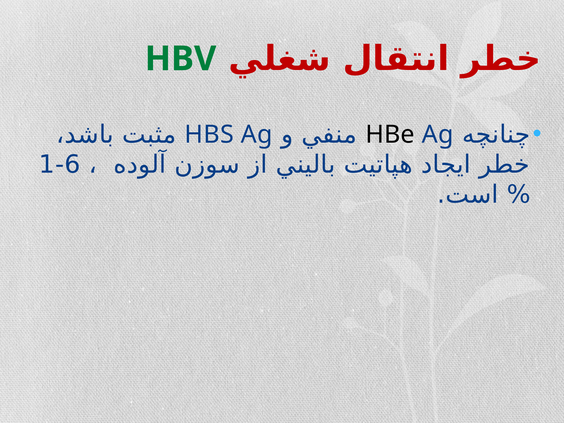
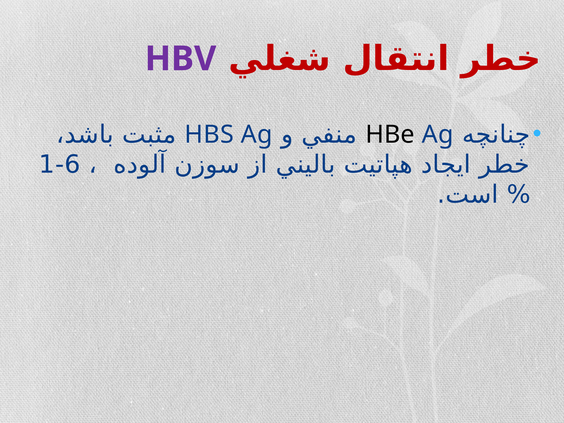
HBV colour: green -> purple (181, 59)
